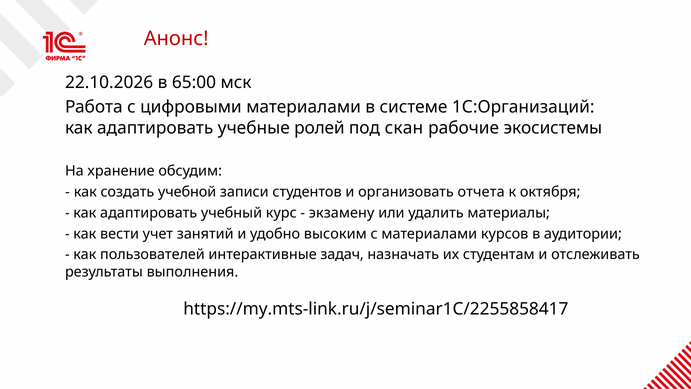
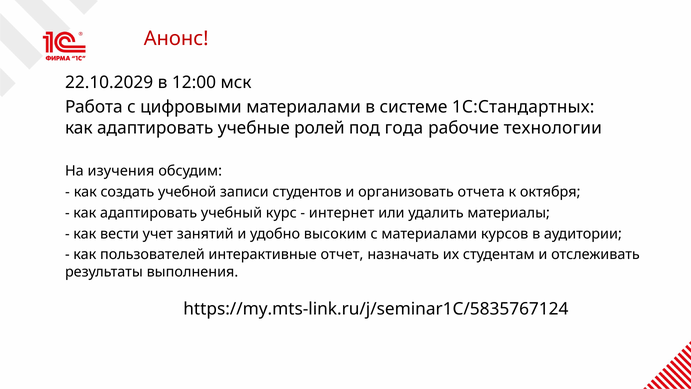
22.10.2026: 22.10.2026 -> 22.10.2029 (109, 83)
65:00: 65:00 -> 12:00 (194, 83)
1С:Организаций: 1С:Организаций -> 1С:Стандартных (523, 107)
скан: скан -> года (404, 128)
экосистемы: экосистемы -> технологии (553, 128)
хранение: хранение -> изучения (121, 171)
экзамену: экзамену -> интернет (342, 213)
задач: задач -> отчет (342, 254)
https://my.mts-link.ru/j/seminar1C/2255858417: https://my.mts-link.ru/j/seminar1C/2255858417 -> https://my.mts-link.ru/j/seminar1C/5835767124 (376, 309)
